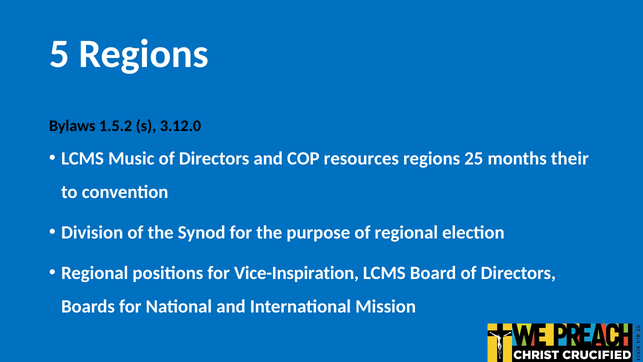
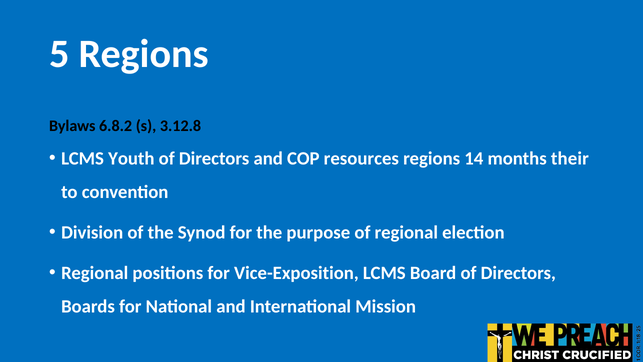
1.5.2: 1.5.2 -> 6.8.2 (116, 126)
3.12.0: 3.12.0 -> 3.12.8 (180, 126)
Music: Music -> Youth (131, 158)
25: 25 -> 14 (474, 158)
Vice-Inspiration: Vice-Inspiration -> Vice-Exposition (296, 273)
